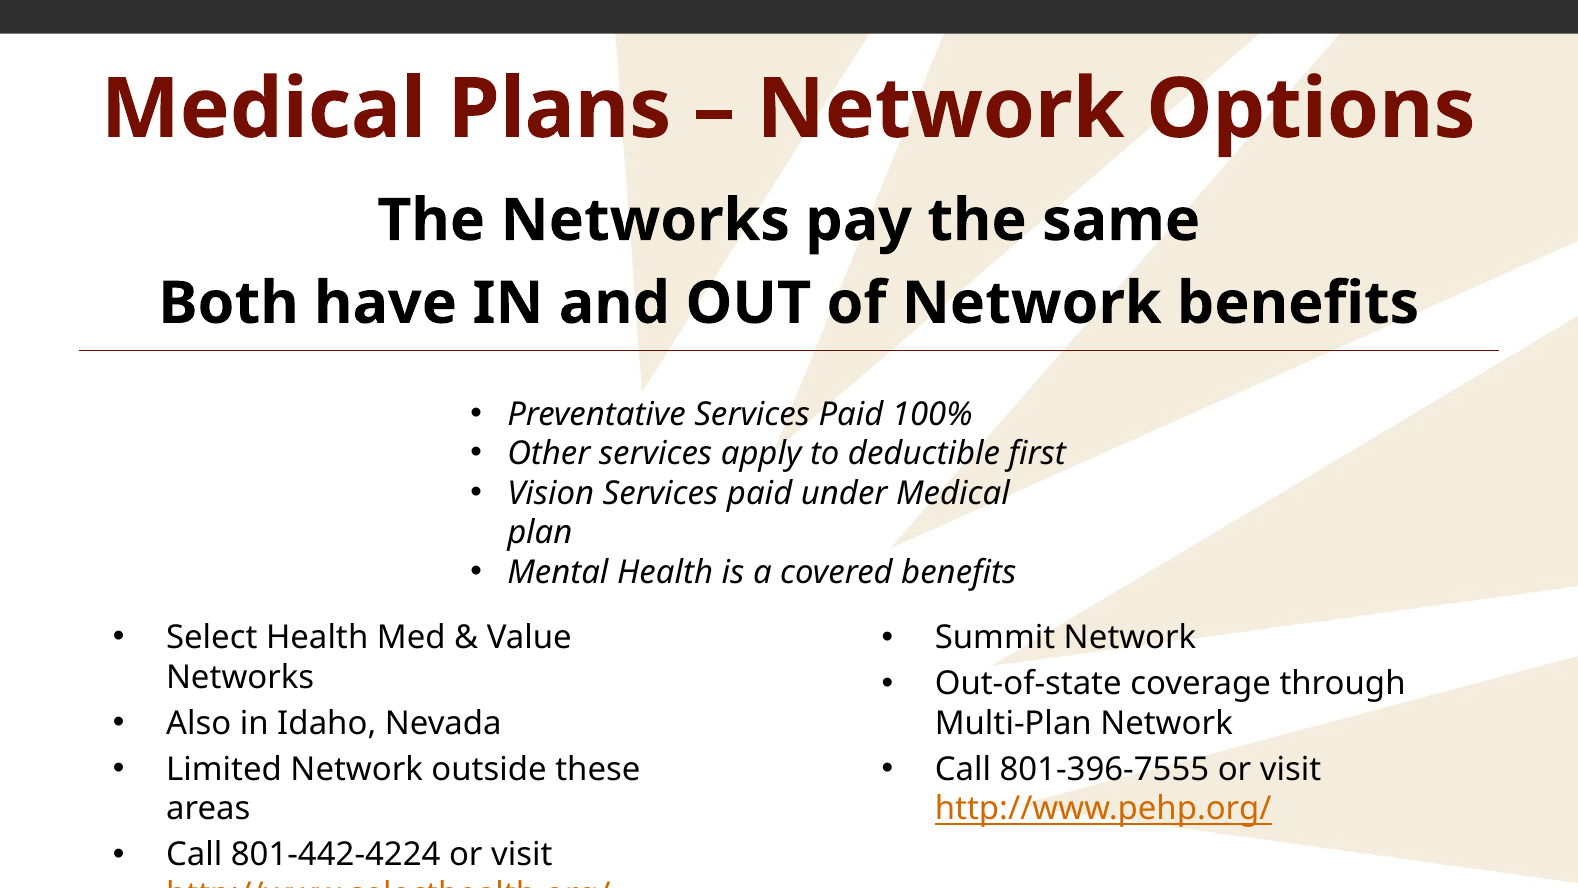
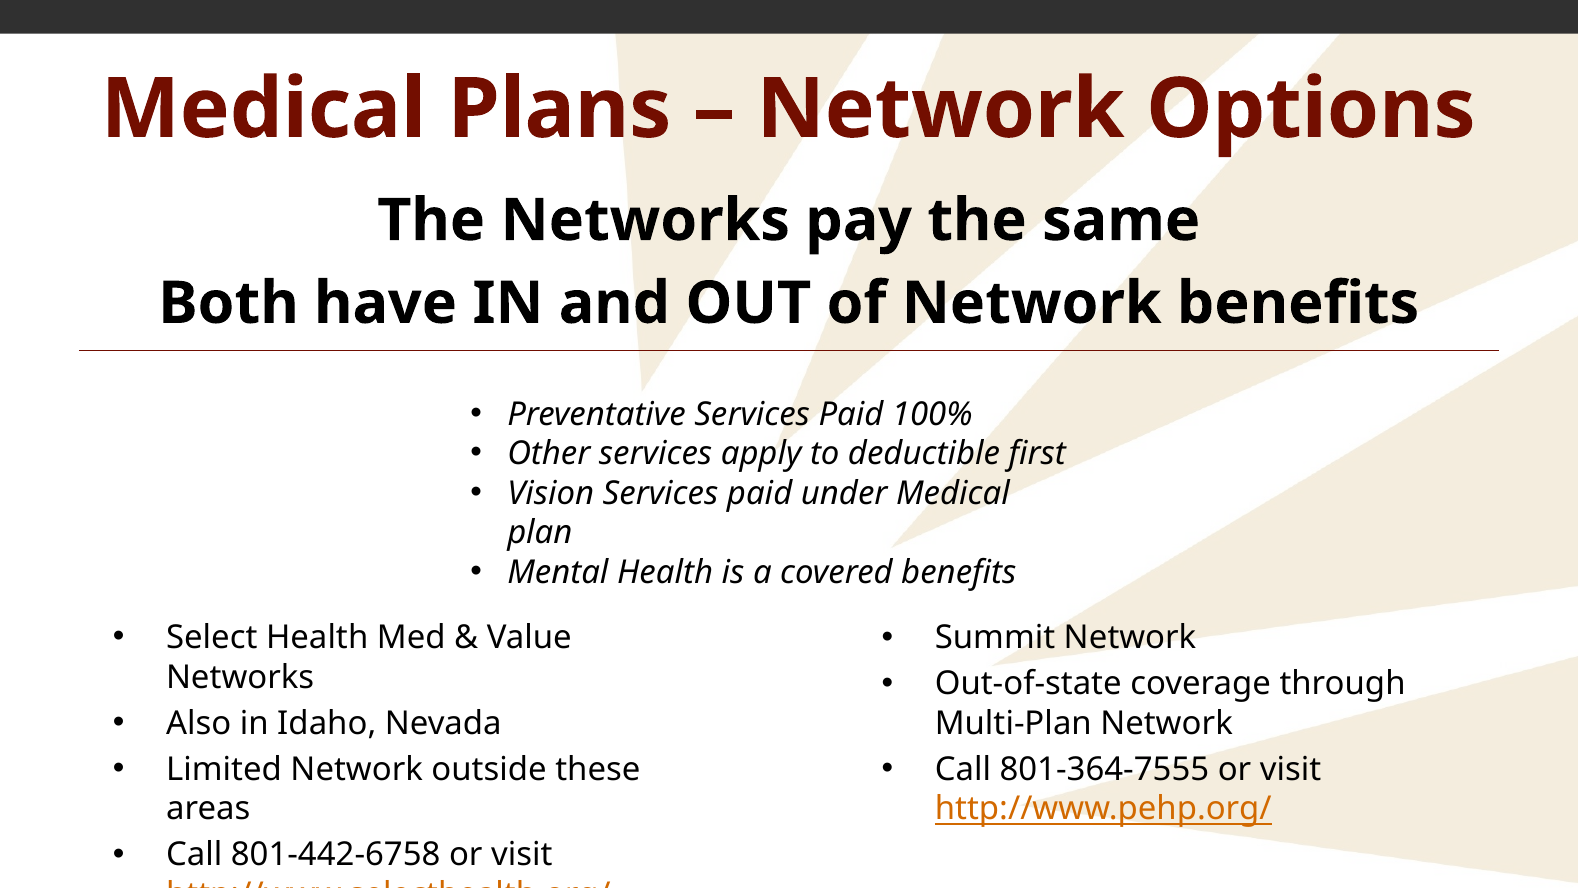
801-396-7555: 801-396-7555 -> 801-364-7555 (1104, 769)
801-442-4224: 801-442-4224 -> 801-442-6758 (336, 855)
